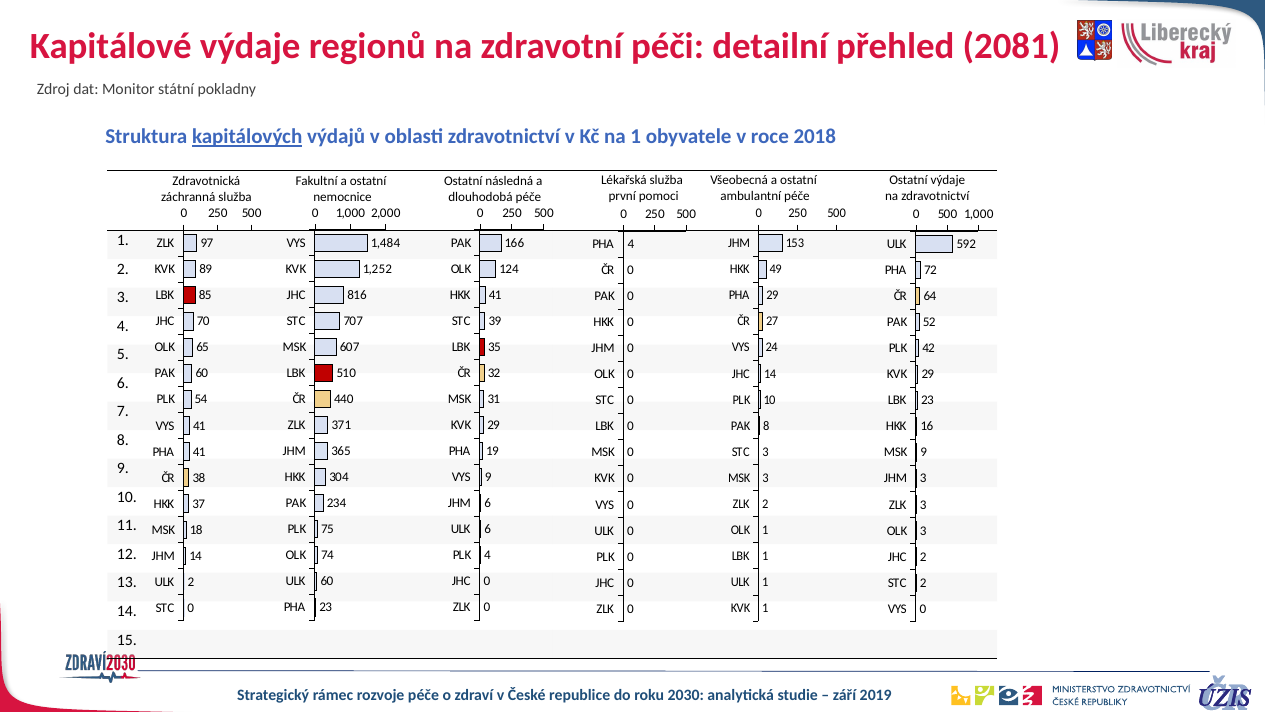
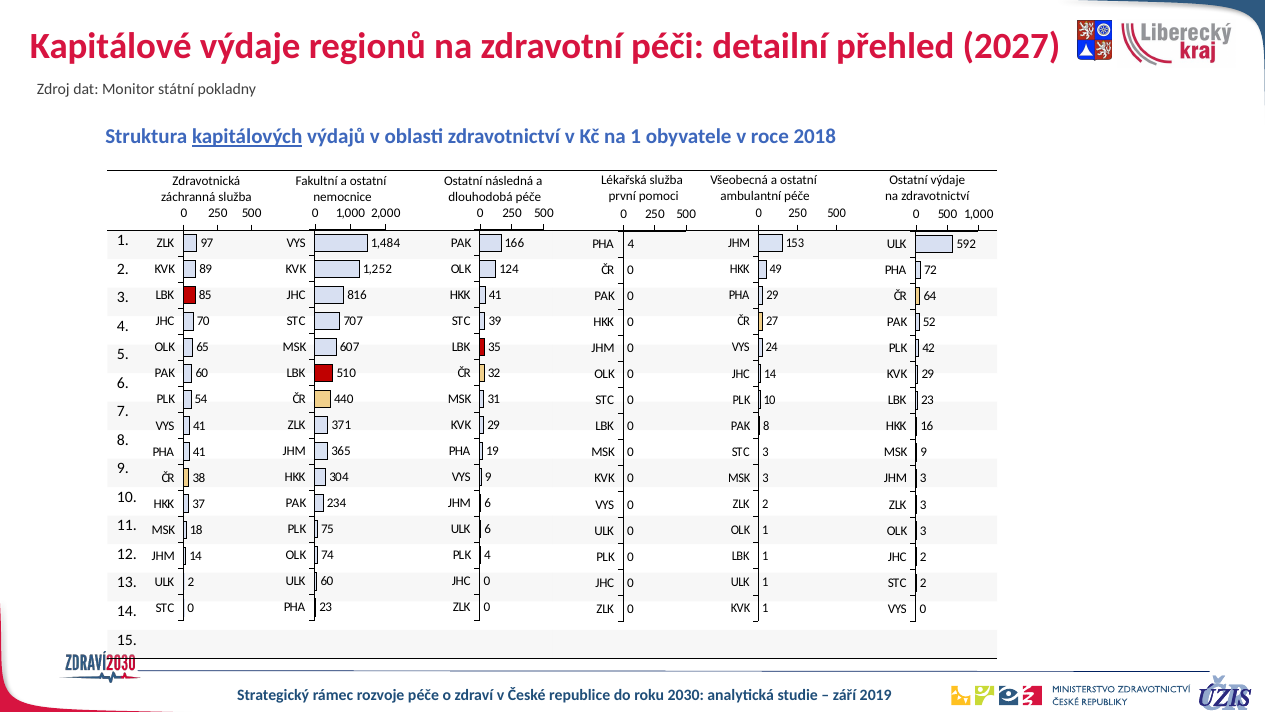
2081: 2081 -> 2027 (1011, 46)
